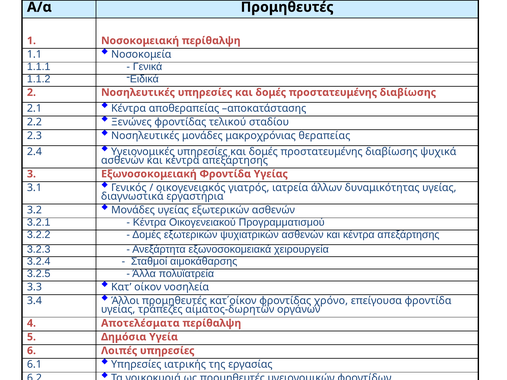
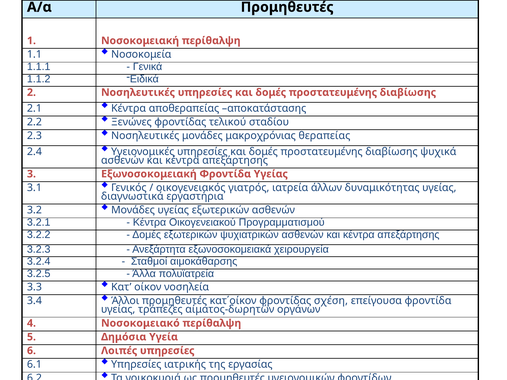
χρόνο: χρόνο -> σχέση (331, 301)
Αποτελέσματα: Αποτελέσματα -> Νοσοκομειακό (140, 323)
